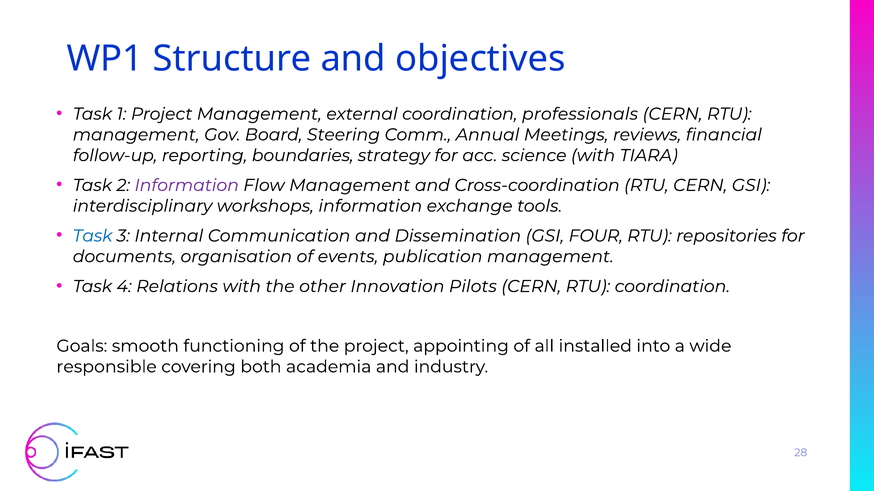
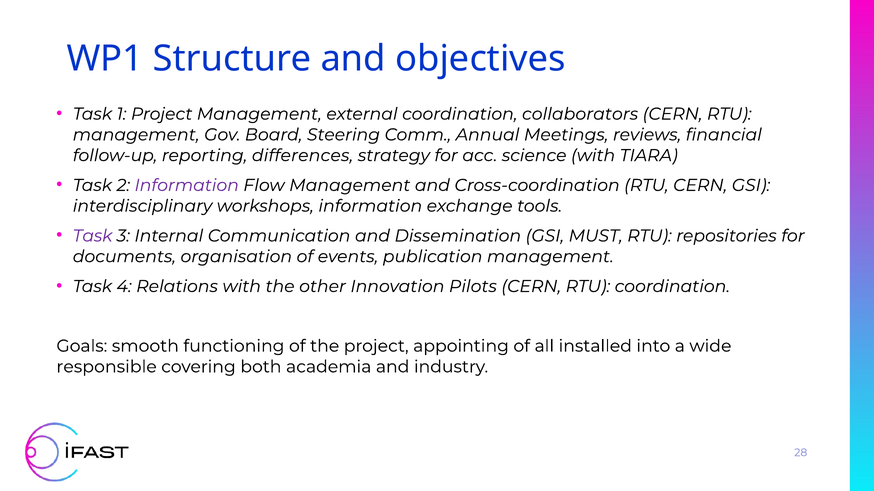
professionals: professionals -> collaborators (580, 114)
boundaries: boundaries -> differences (303, 156)
Task colour: blue -> purple (92, 236)
FOUR: FOUR -> MUST (596, 236)
